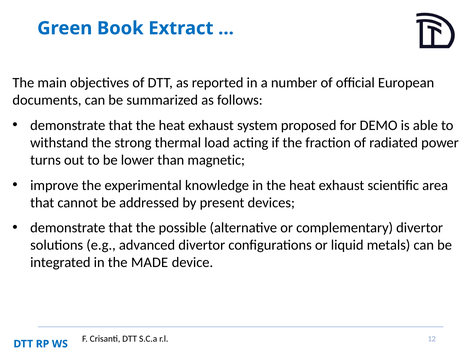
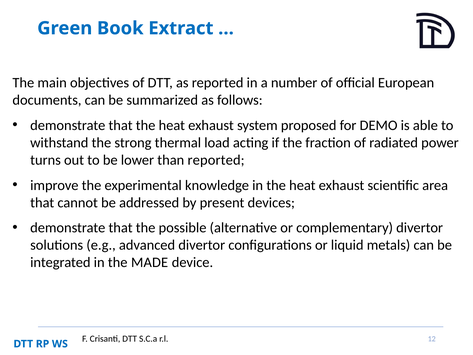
than magnetic: magnetic -> reported (216, 160)
